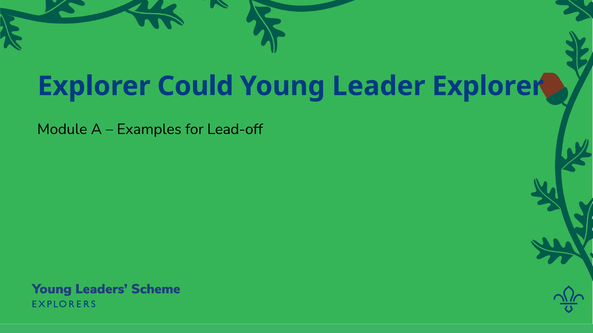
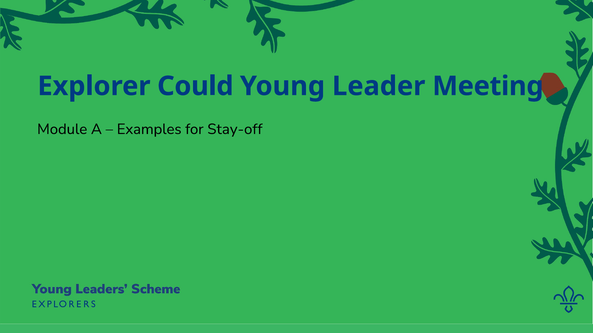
Leader Explorer: Explorer -> Meeting (488, 86)
Lead-off: Lead-off -> Stay-off (235, 129)
